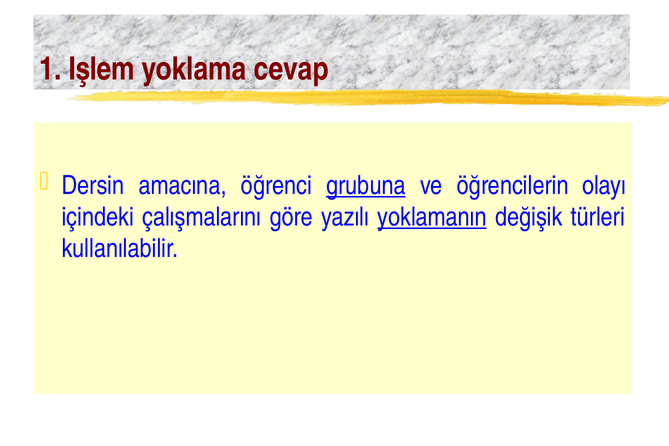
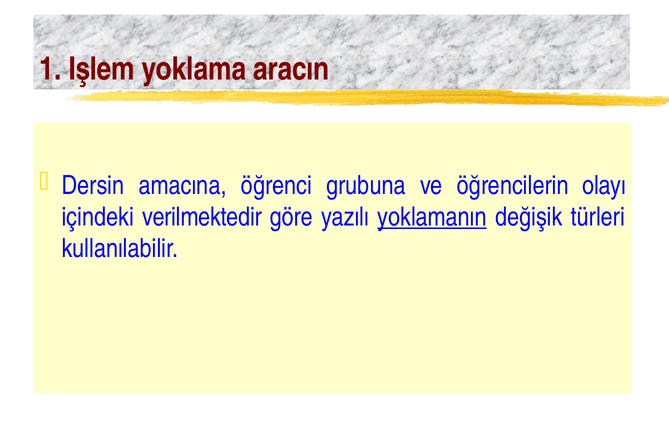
cevap: cevap -> aracın (291, 69)
grubuna underline: present -> none (366, 185)
çalışmalarını: çalışmalarını -> verilmektedir (202, 217)
